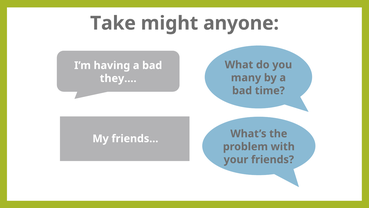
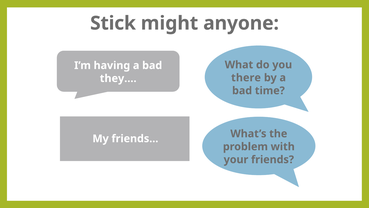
Take: Take -> Stick (113, 23)
many: many -> there (246, 78)
